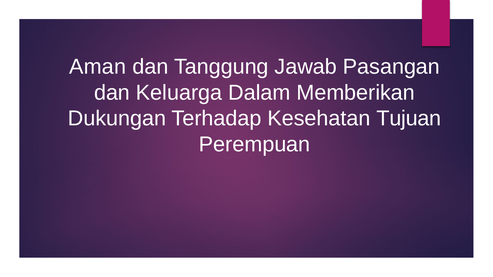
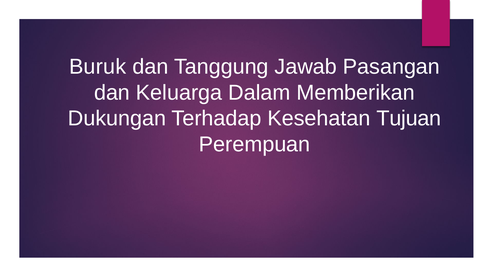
Aman: Aman -> Buruk (98, 67)
